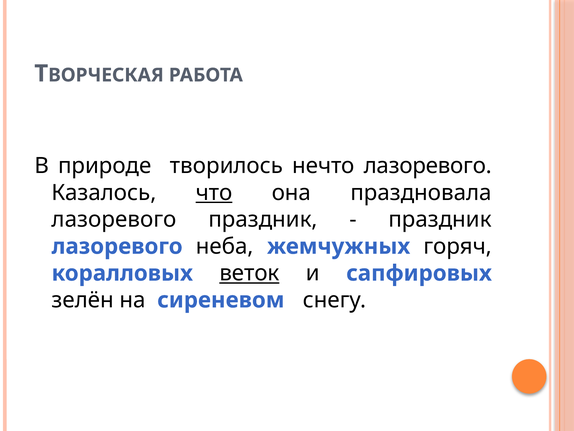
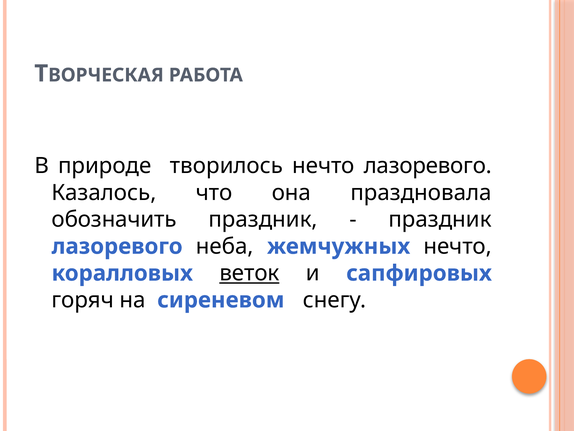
что underline: present -> none (214, 193)
лазоревого: лазоревого -> обозначить (114, 219)
жемчужных горяч: горяч -> нечто (458, 246)
зелён: зелён -> горяч (83, 300)
